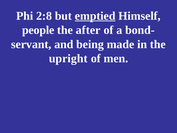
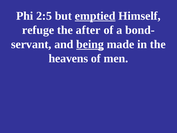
2:8: 2:8 -> 2:5 (44, 16)
people: people -> refuge (38, 30)
being underline: none -> present (90, 44)
upright: upright -> heavens (68, 58)
